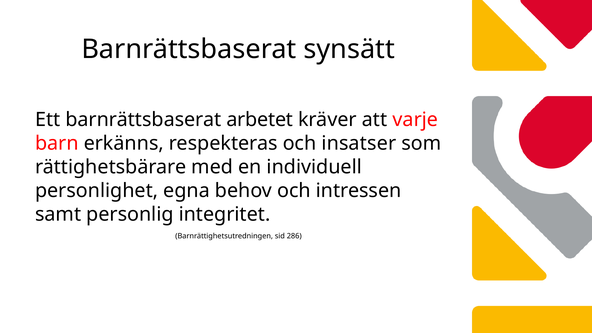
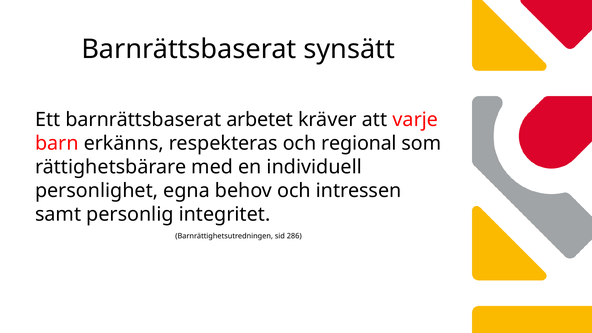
insatser: insatser -> regional (359, 143)
